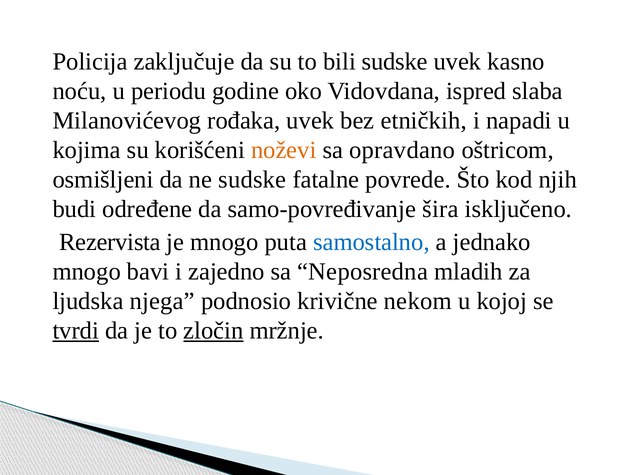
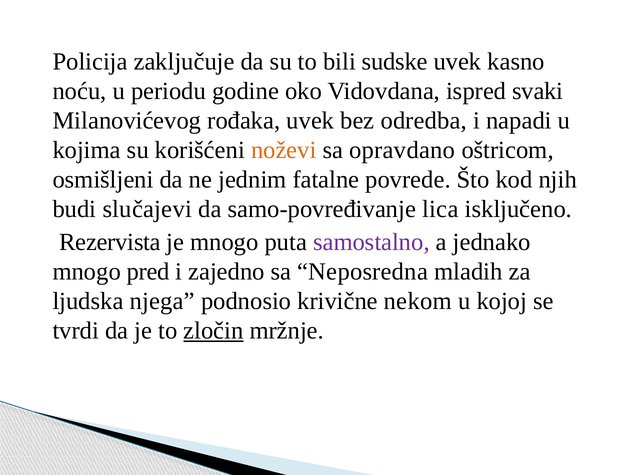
slaba: slaba -> svaki (538, 91)
etničkih: etničkih -> odredba (424, 121)
ne sudske: sudske -> jednim (252, 180)
određene: određene -> slučajevi (147, 209)
šira: šira -> lica (440, 209)
samostalno colour: blue -> purple (371, 242)
bavi: bavi -> pred (148, 272)
tvrdi underline: present -> none (76, 331)
